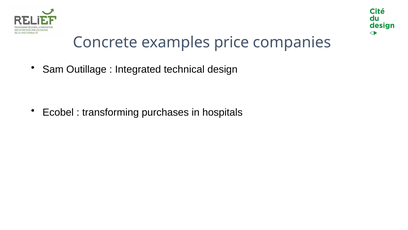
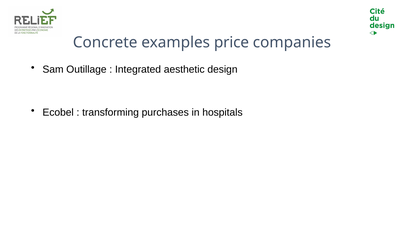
technical: technical -> aesthetic (184, 69)
